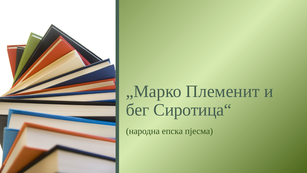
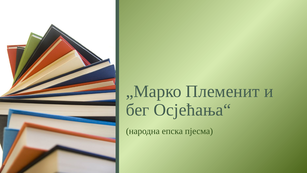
Сиротица“: Сиротица“ -> Осјећања“ (192, 110)
